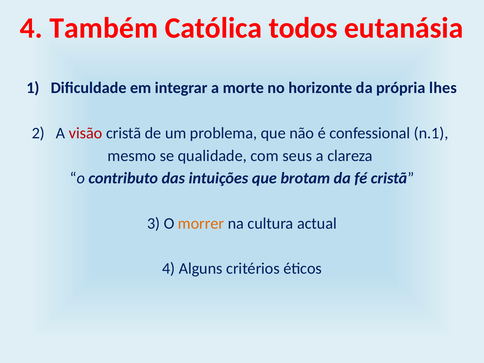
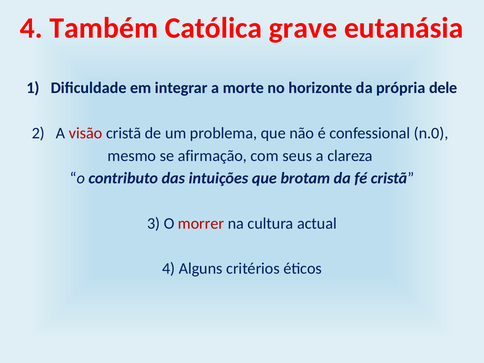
todos: todos -> grave (303, 28)
lhes: lhes -> dele (443, 88)
n.1: n.1 -> n.0 (431, 133)
qualidade: qualidade -> afirmação (212, 156)
morrer colour: orange -> red (201, 223)
